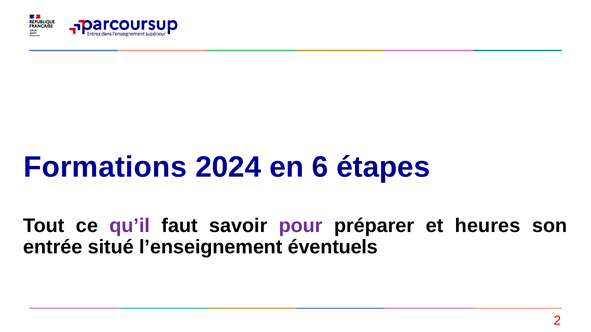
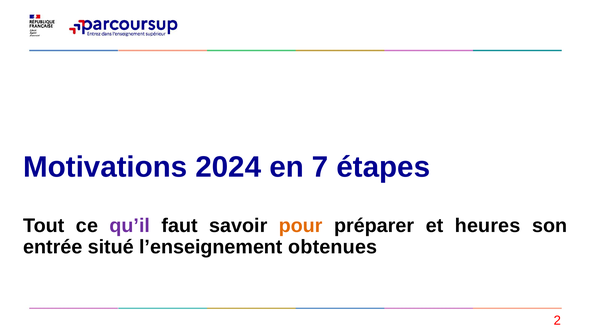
Formations: Formations -> Motivations (105, 167)
6: 6 -> 7 (320, 167)
pour colour: purple -> orange (301, 226)
éventuels: éventuels -> obtenues (333, 247)
